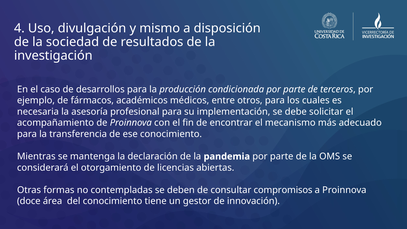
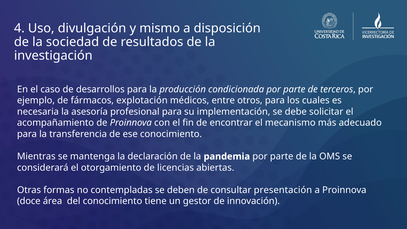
académicos: académicos -> explotación (142, 100)
compromisos: compromisos -> presentación (283, 190)
